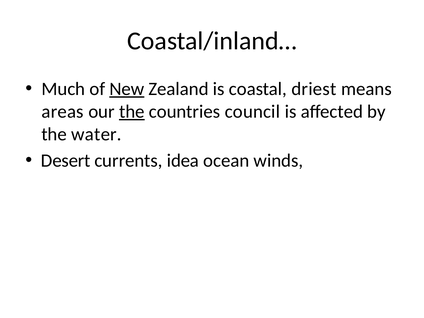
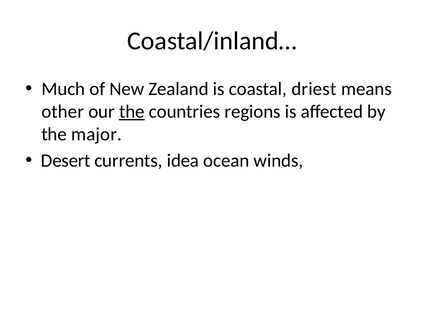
New underline: present -> none (127, 89)
areas: areas -> other (63, 112)
council: council -> regions (253, 112)
water: water -> major (97, 134)
